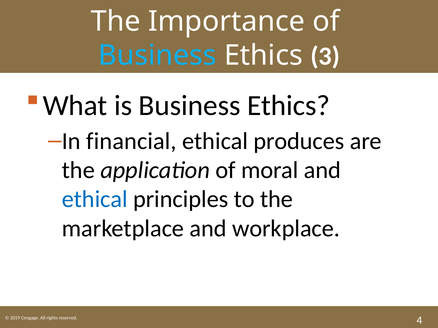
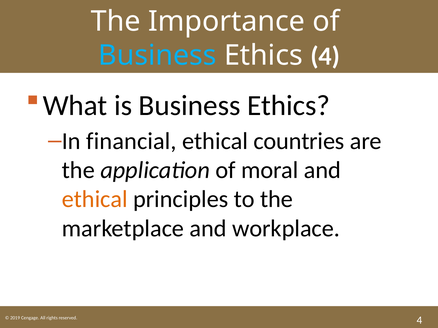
Ethics 3: 3 -> 4 (325, 56)
produces: produces -> countries (299, 141)
ethical colour: blue -> orange (95, 200)
